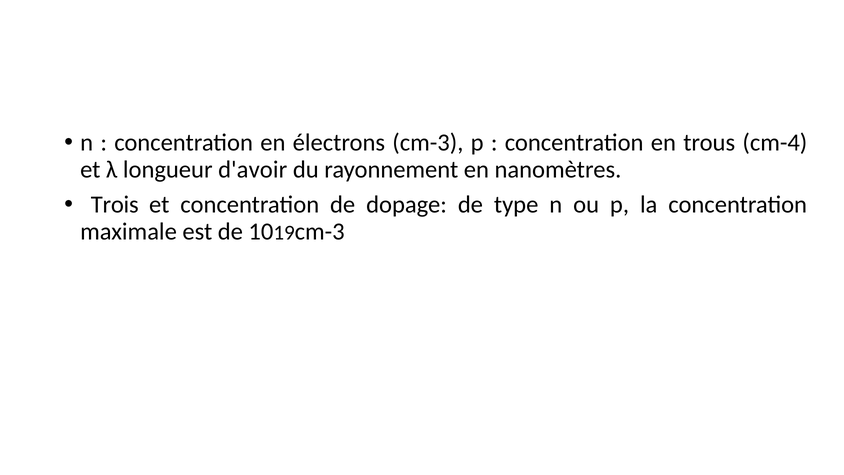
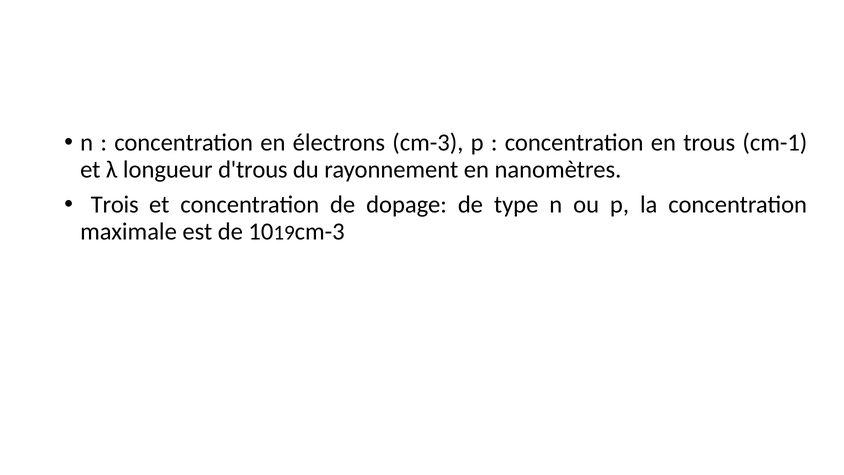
cm-4: cm-4 -> cm-1 (775, 143)
d'avoir: d'avoir -> d'trous (253, 169)
